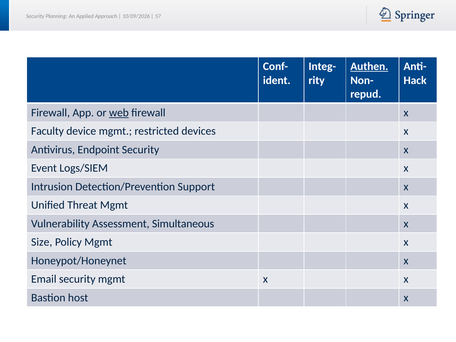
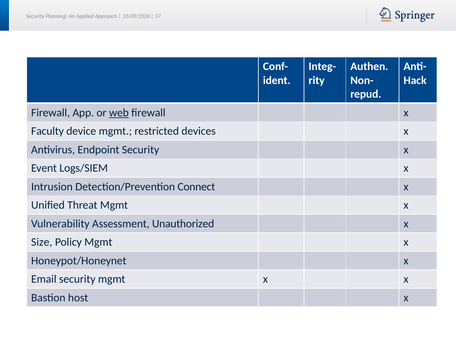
Authen underline: present -> none (369, 66)
Support: Support -> Connect (196, 187)
Simultaneous: Simultaneous -> Unauthorized (183, 224)
